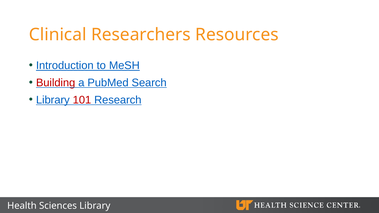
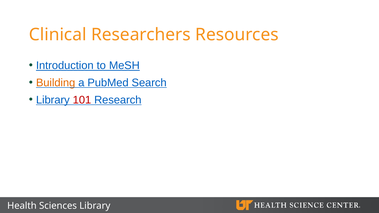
Building colour: red -> orange (56, 83)
